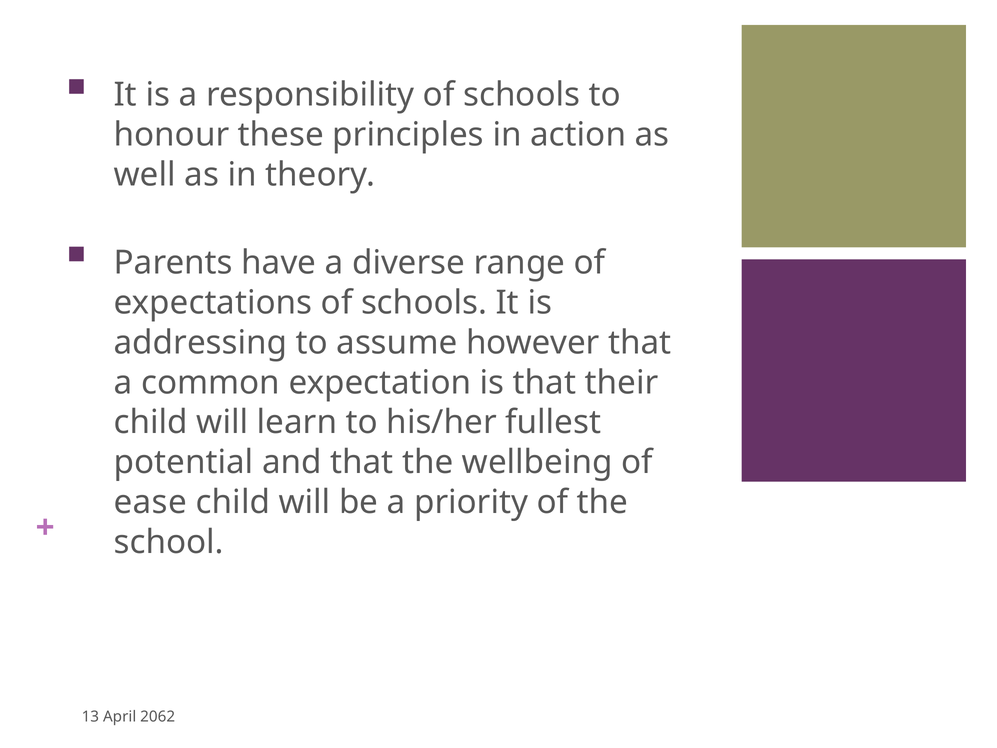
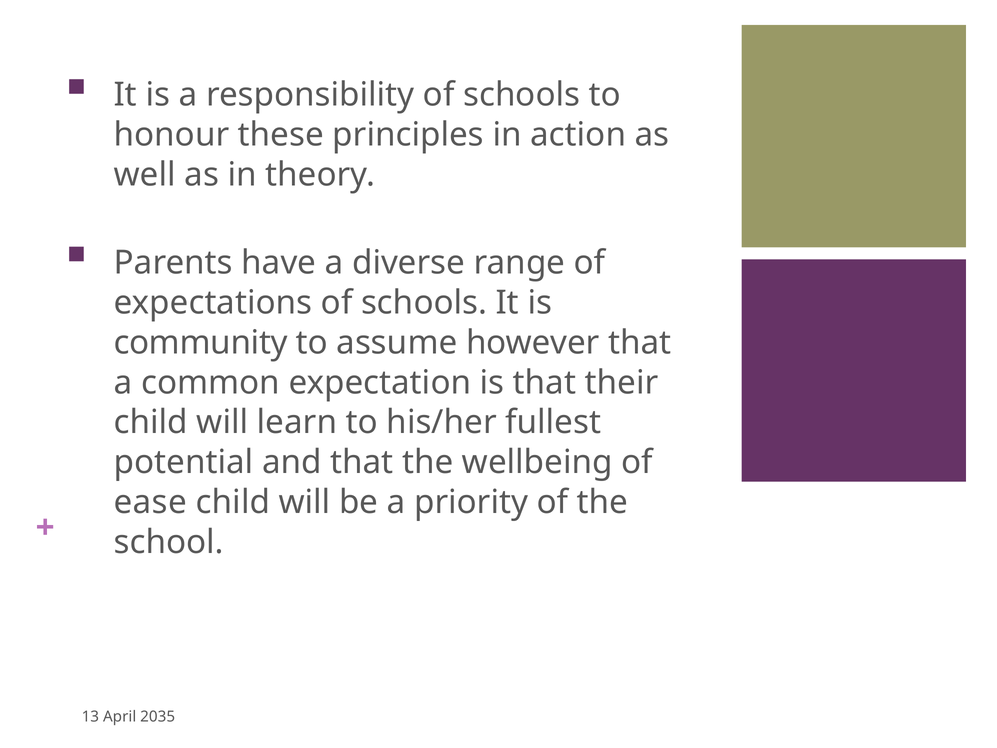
addressing: addressing -> community (201, 343)
2062: 2062 -> 2035 (158, 717)
